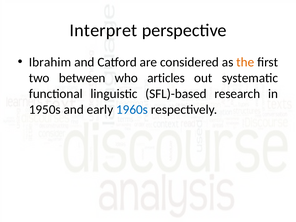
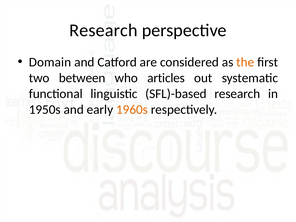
Interpret: Interpret -> Research (103, 30)
Ibrahim: Ibrahim -> Domain (50, 62)
1960s colour: blue -> orange (132, 110)
